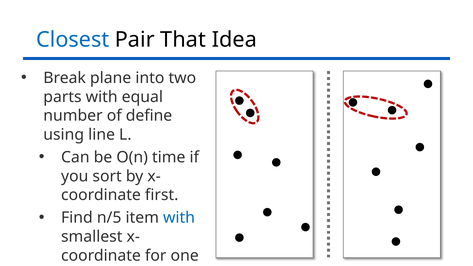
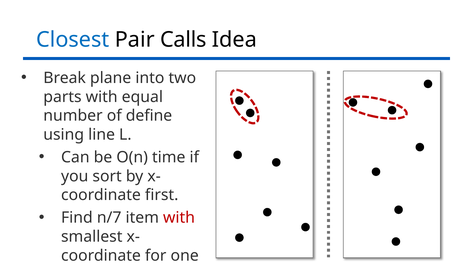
That: That -> Calls (183, 40)
n/5: n/5 -> n/7 (109, 218)
with colour: blue -> red (179, 218)
